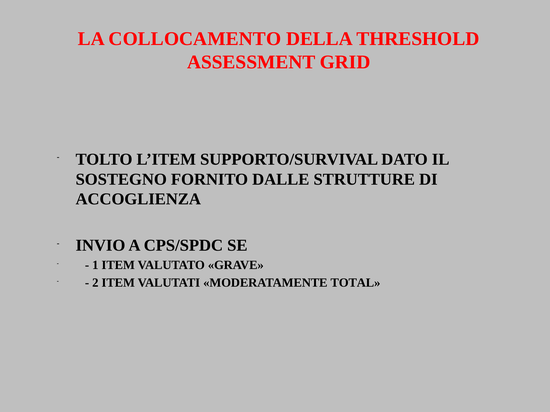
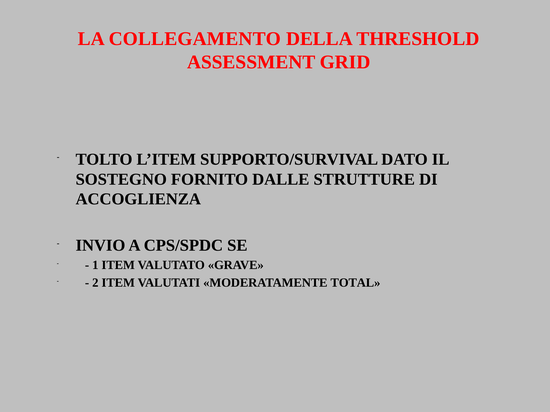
COLLOCAMENTO: COLLOCAMENTO -> COLLEGAMENTO (195, 39)
